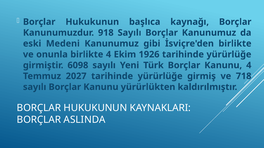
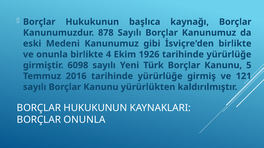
918: 918 -> 878 (106, 33)
Kanunu 4: 4 -> 5 (249, 65)
2027: 2027 -> 2016 (76, 76)
718: 718 -> 121 (244, 76)
BORÇLAR ASLINDA: ASLINDA -> ONUNLA (85, 120)
